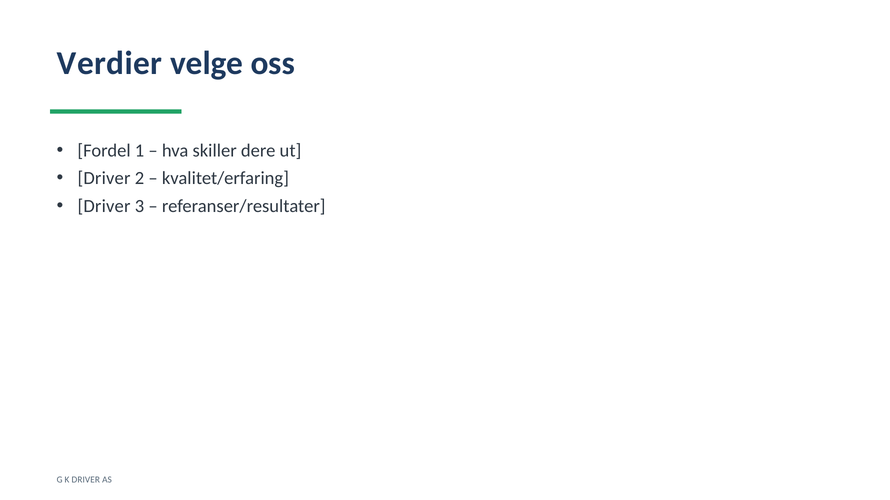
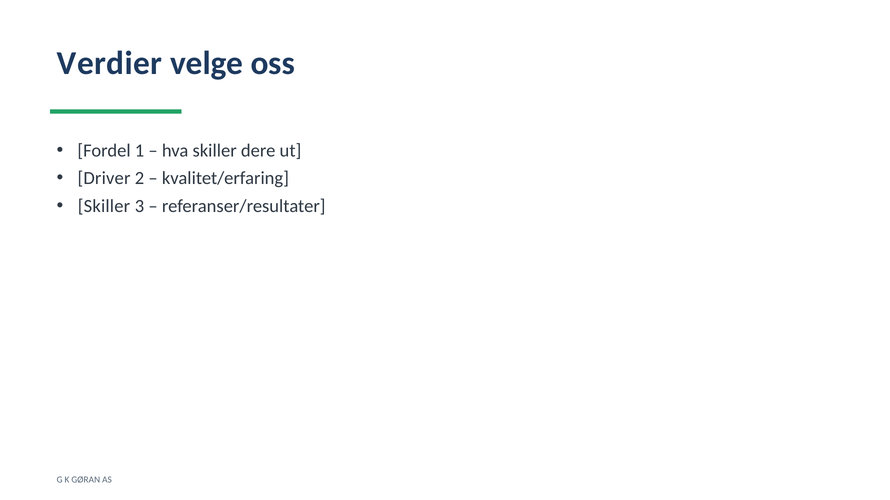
Driver: Driver -> Skiller (104, 206)
K DRIVER: DRIVER -> GØRAN (86, 480)
